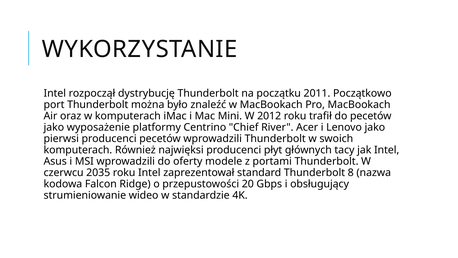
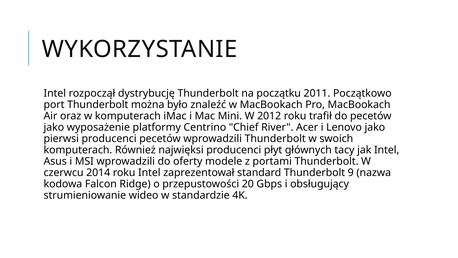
2035: 2035 -> 2014 (98, 173)
8: 8 -> 9 (351, 173)
